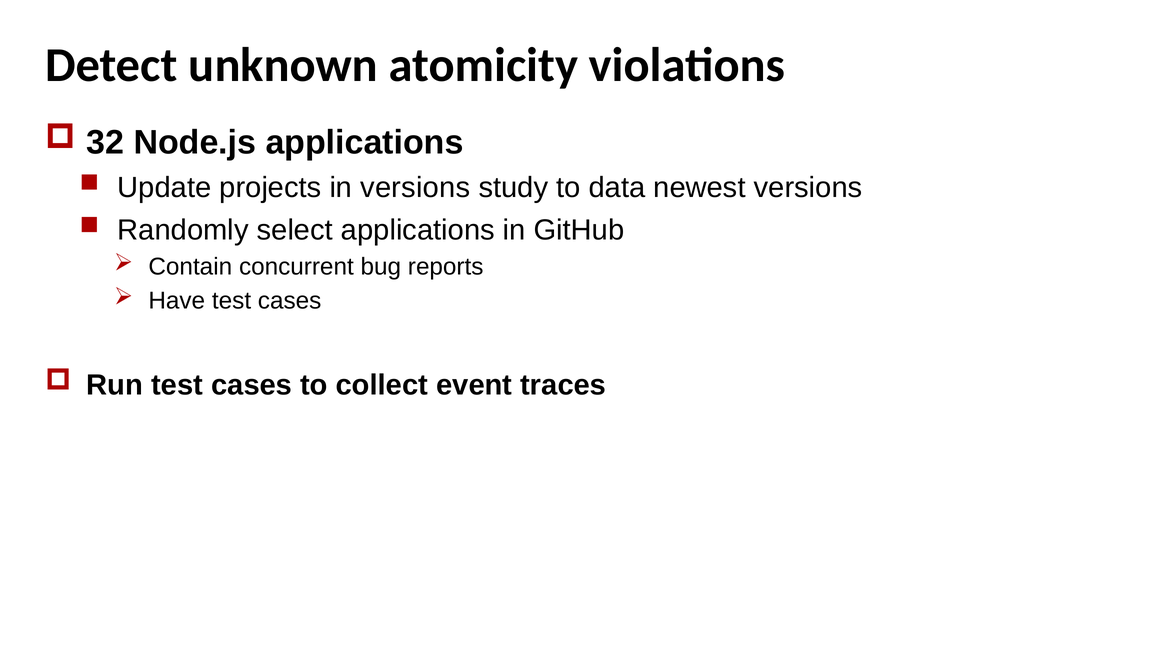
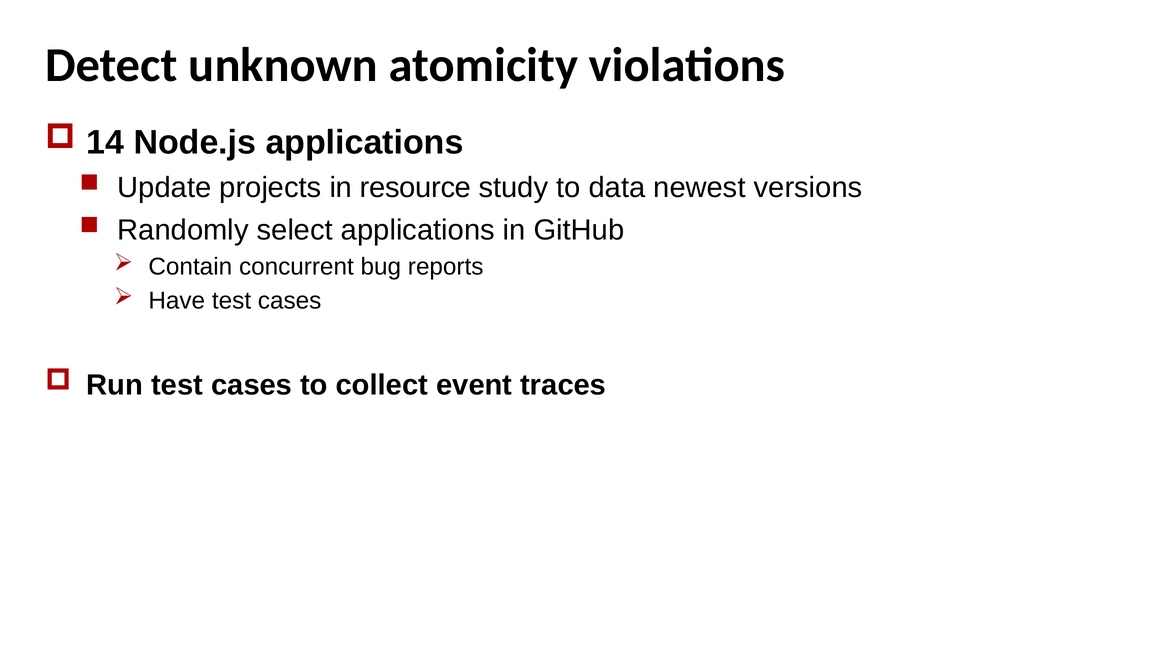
32: 32 -> 14 (105, 143)
in versions: versions -> resource (415, 188)
